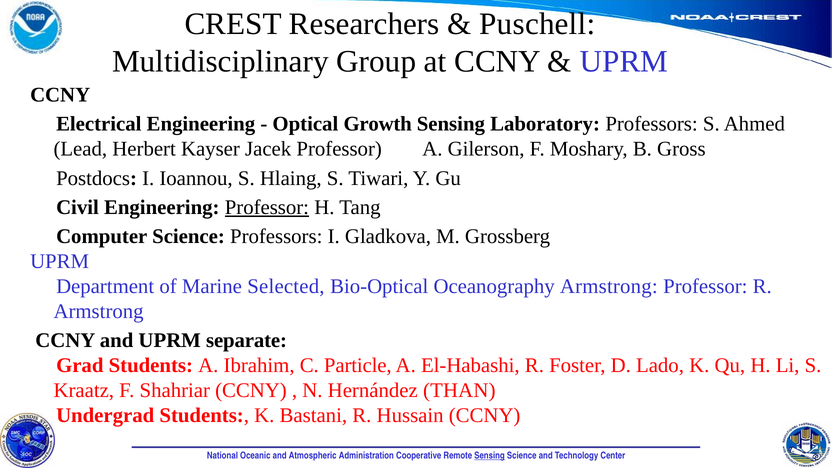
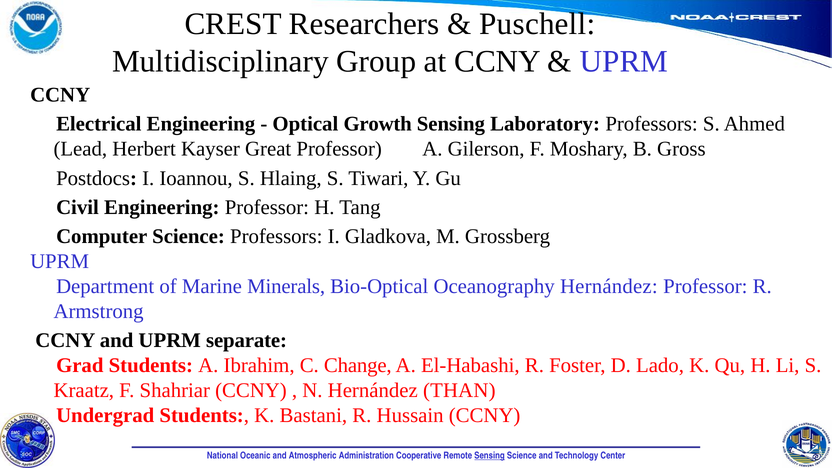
Jacek: Jacek -> Great (268, 149)
Professor underline: present -> none (267, 207)
Selected: Selected -> Minerals (286, 286)
Oceanography Armstrong: Armstrong -> Hernández (609, 286)
Particle: Particle -> Change (358, 365)
